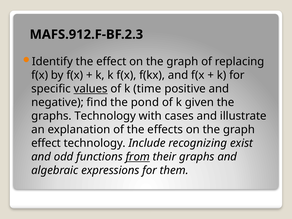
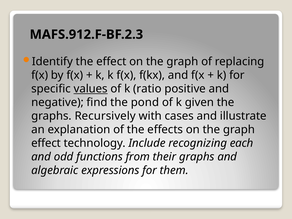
time: time -> ratio (147, 89)
graphs Technology: Technology -> Recursively (105, 116)
exist: exist -> each (242, 143)
from underline: present -> none (138, 157)
